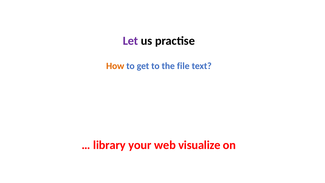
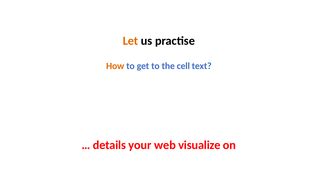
Let colour: purple -> orange (130, 41)
file: file -> cell (183, 66)
library: library -> details (109, 145)
